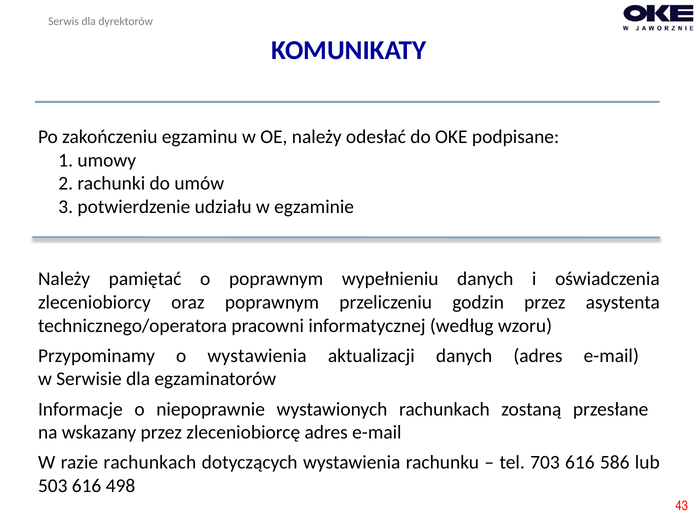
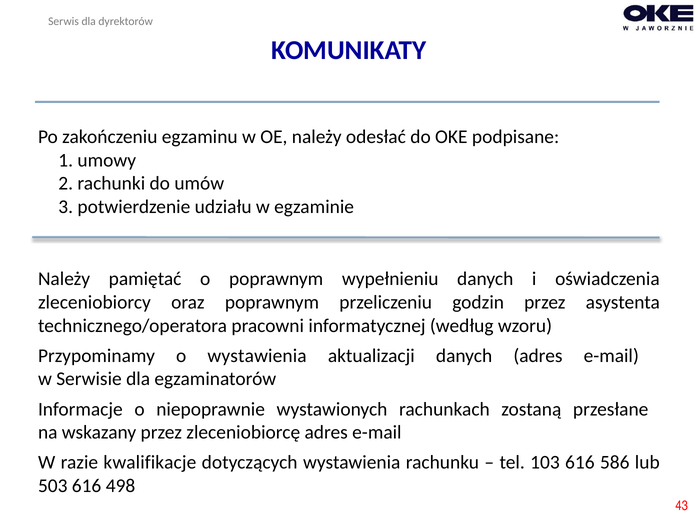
razie rachunkach: rachunkach -> kwalifikacje (150, 462)
703: 703 -> 103 (545, 462)
